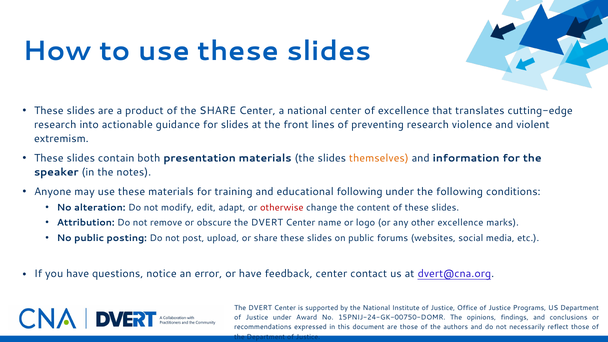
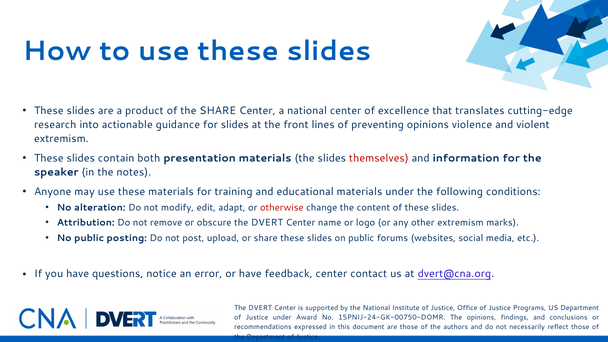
preventing research: research -> opinions (428, 125)
themselves colour: orange -> red (379, 158)
educational following: following -> materials (359, 192)
other excellence: excellence -> extremism (460, 223)
